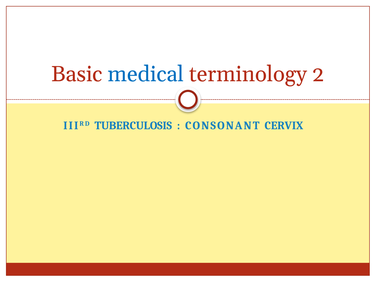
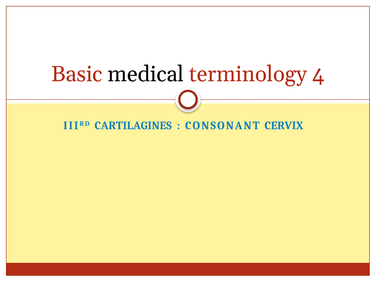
medical colour: blue -> black (146, 74)
2: 2 -> 4 (318, 74)
TUBERCULOSIS: TUBERCULOSIS -> CARTILAGINES (133, 125)
